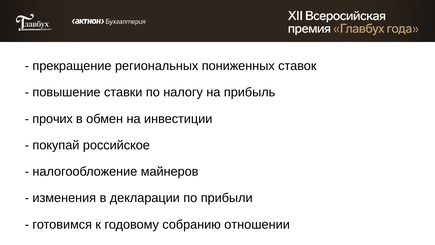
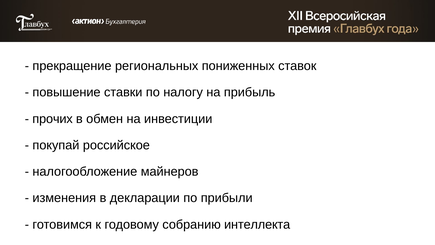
отношении: отношении -> интеллекта (257, 224)
